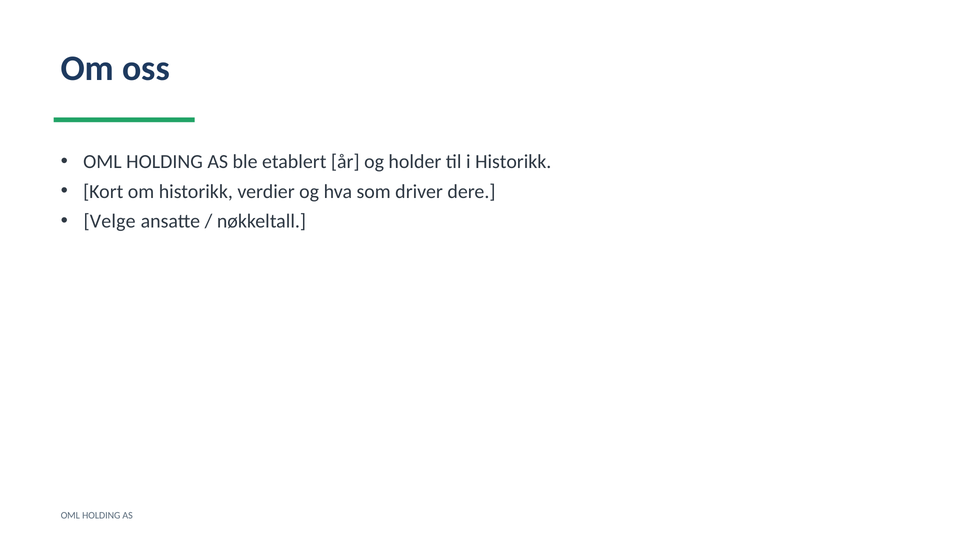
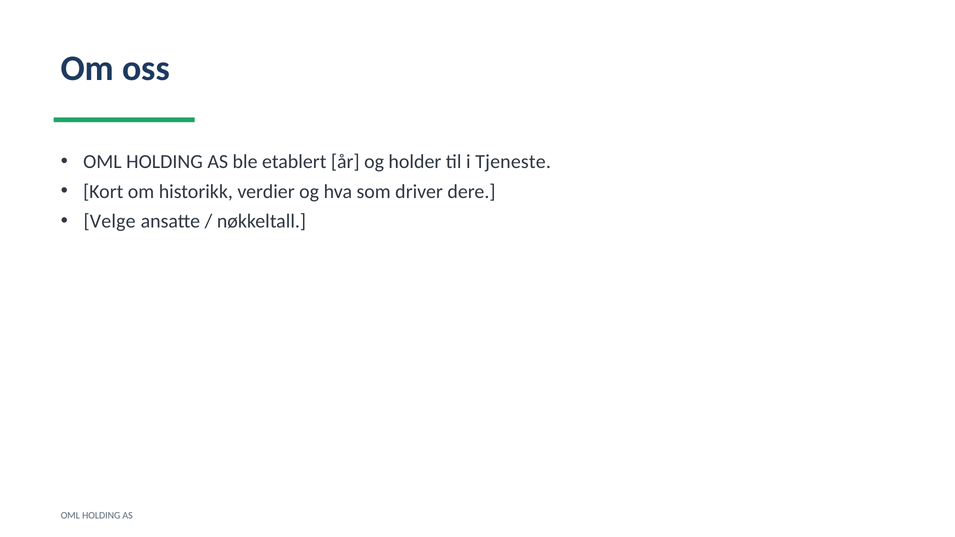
i Historikk: Historikk -> Tjeneste (513, 162)
